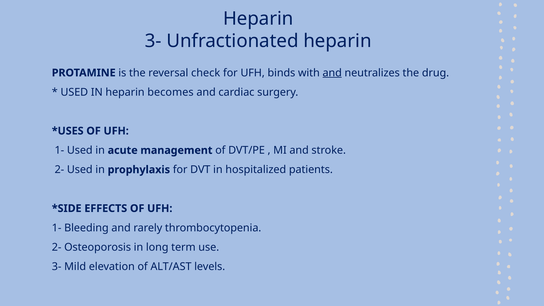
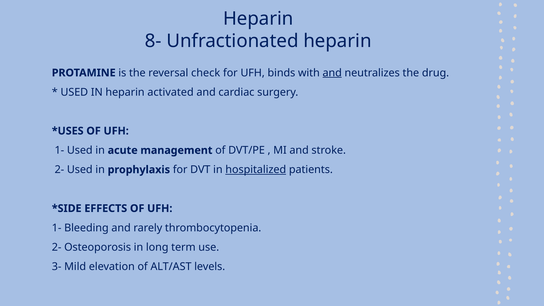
3-: 3- -> 8- (153, 41)
becomes: becomes -> activated (170, 92)
hospitalized underline: none -> present (256, 170)
